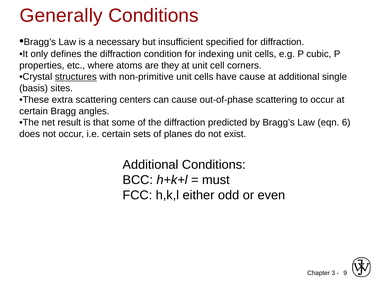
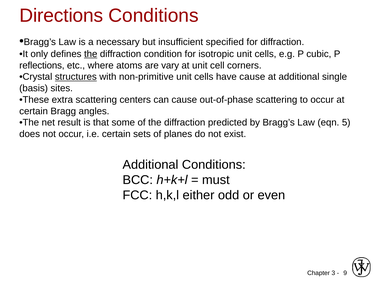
Generally: Generally -> Directions (61, 16)
the underline: none -> present (91, 54)
indexing: indexing -> isotropic (216, 54)
properties: properties -> reflections (42, 66)
they: they -> vary (170, 66)
6: 6 -> 5 (346, 123)
